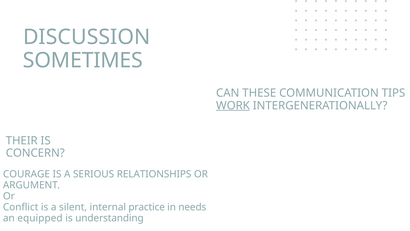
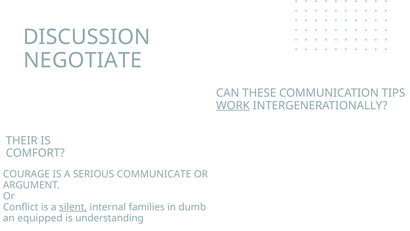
SOMETIMES: SOMETIMES -> NEGOTIATE (83, 60)
CONCERN: CONCERN -> COMFORT (35, 153)
RELATIONSHIPS: RELATIONSHIPS -> COMMUNICATE (154, 174)
silent underline: none -> present (73, 207)
practice: practice -> families (147, 207)
needs: needs -> dumb (192, 207)
